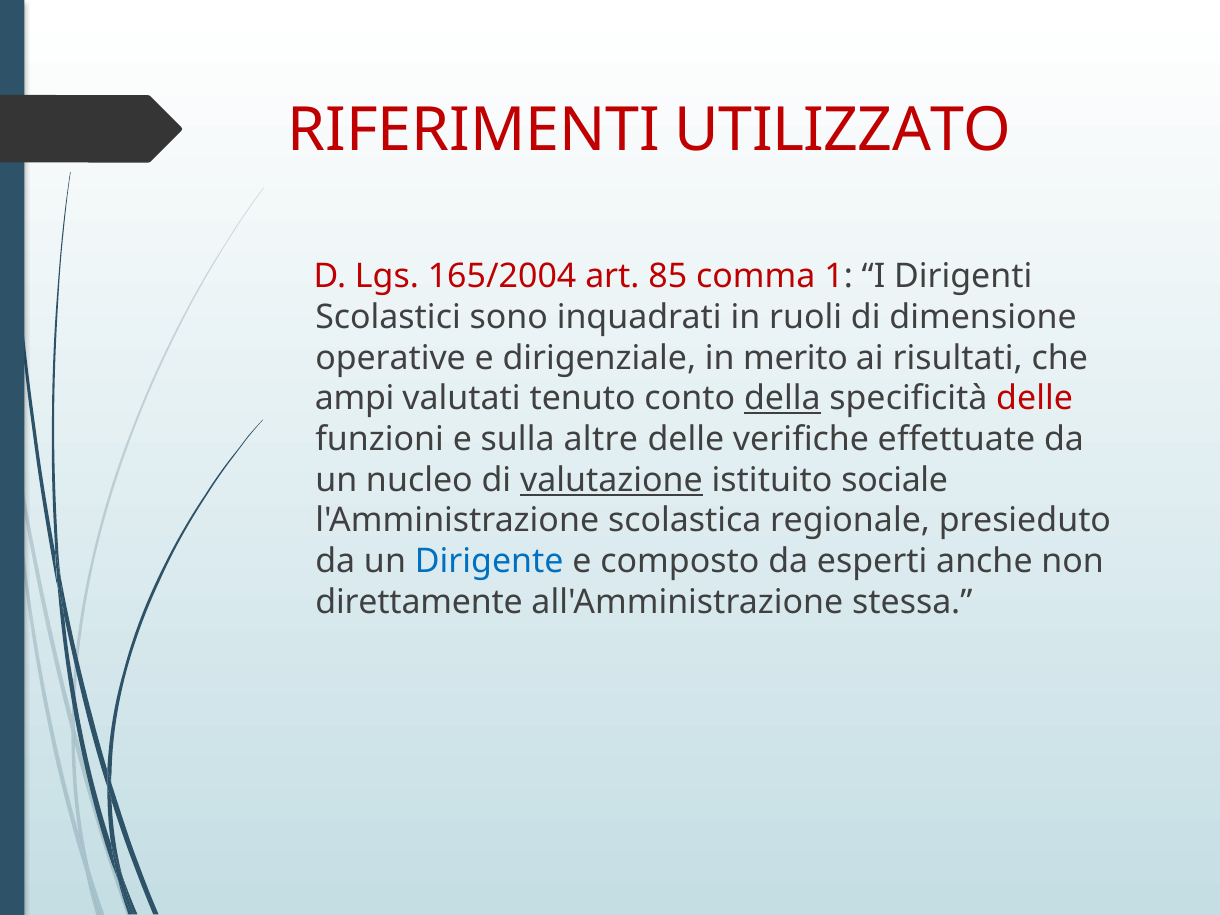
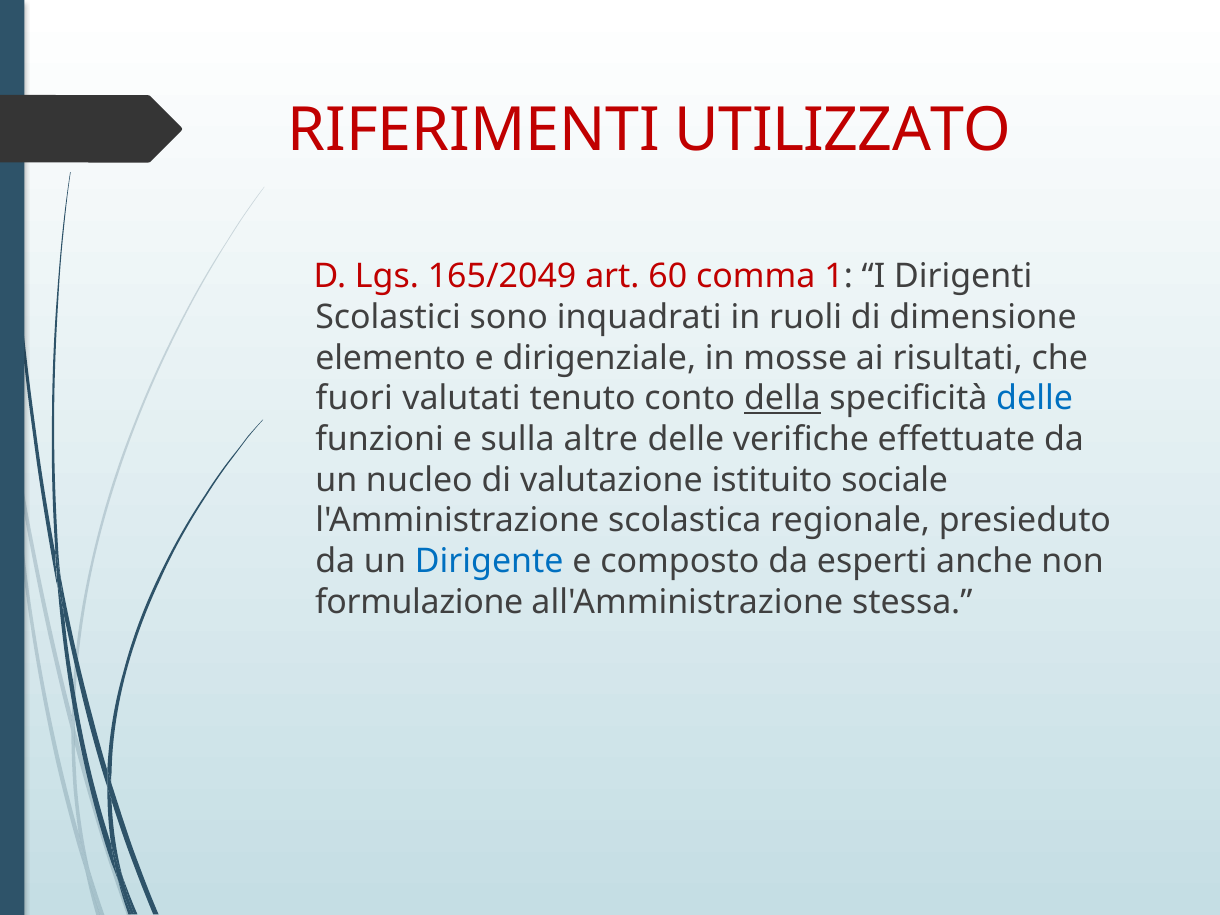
165/2004: 165/2004 -> 165/2049 (502, 277)
85: 85 -> 60 (668, 277)
operative: operative -> elemento (391, 358)
merito: merito -> mosse (795, 358)
ampi: ampi -> fuori (354, 399)
delle colour: red -> blue (1035, 399)
valutazione underline: present -> none (611, 480)
direttamente: direttamente -> formulazione (419, 602)
